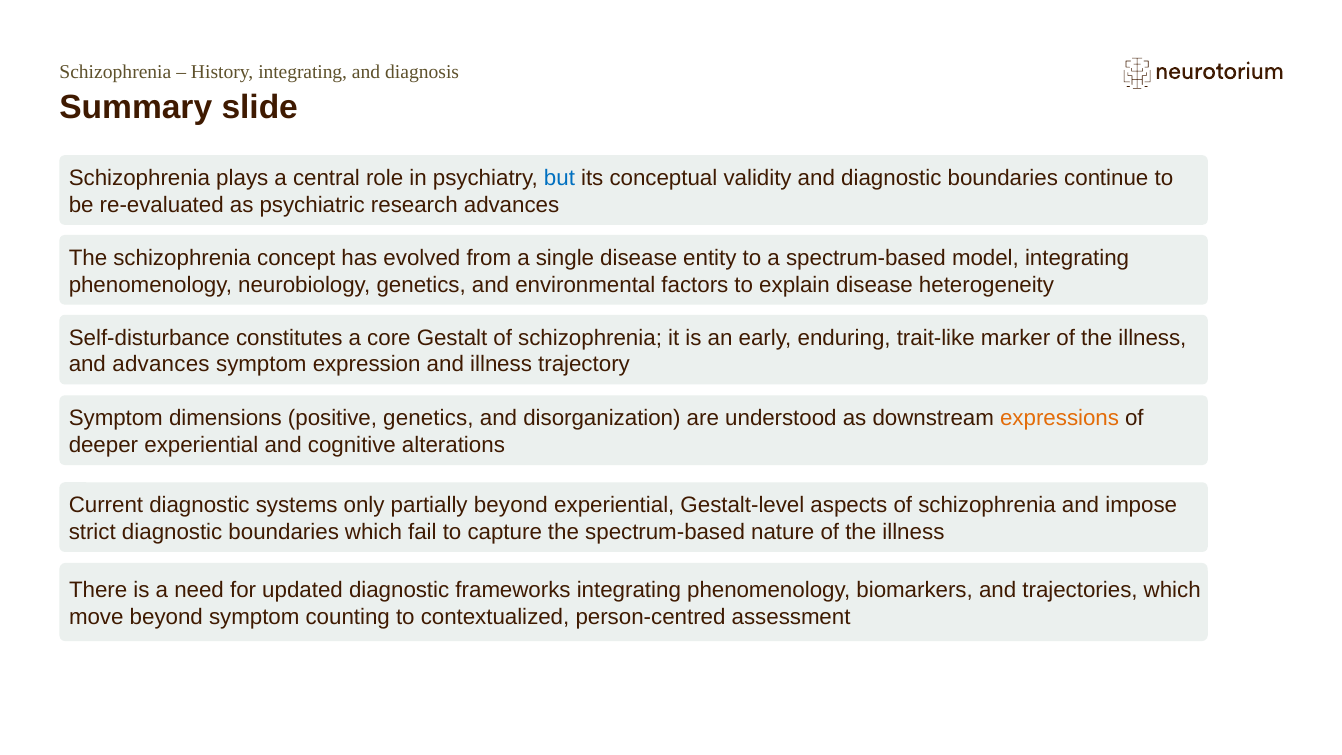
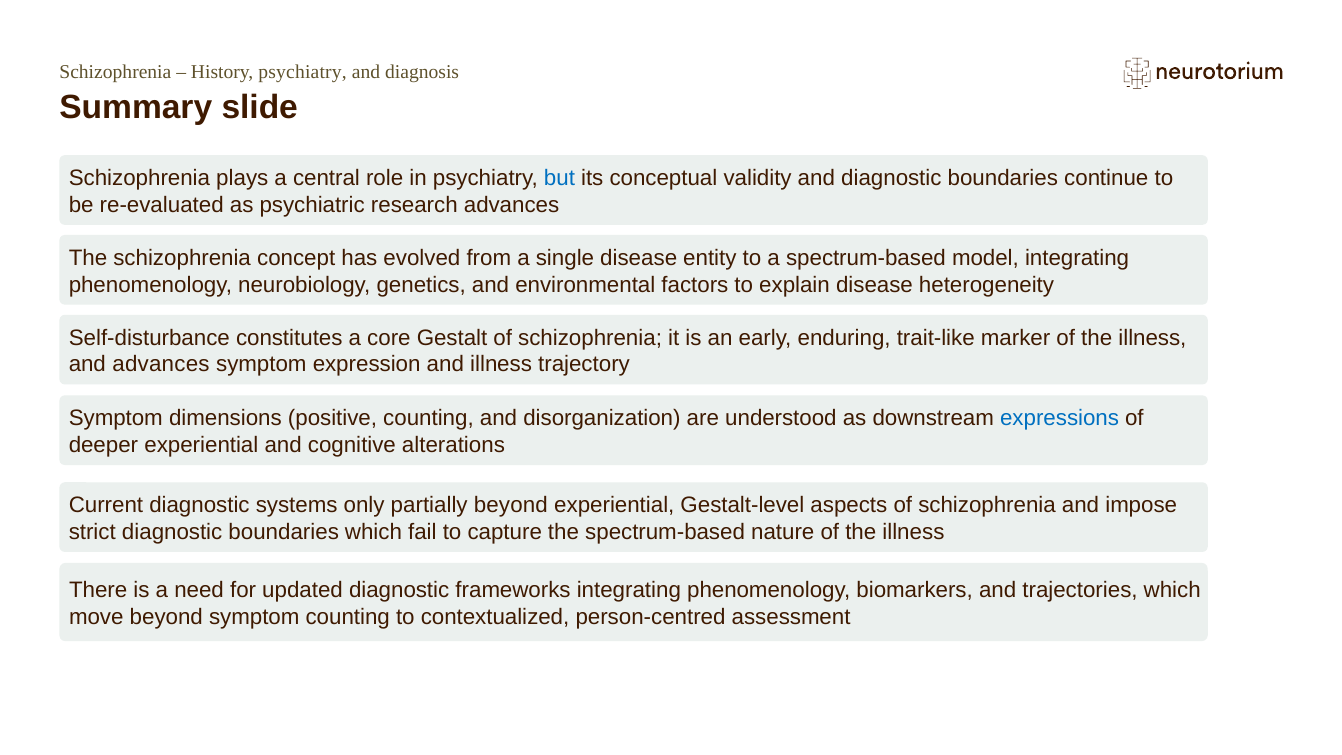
History integrating: integrating -> psychiatry (303, 73)
positive genetics: genetics -> counting (428, 418)
expressions colour: orange -> blue (1060, 418)
